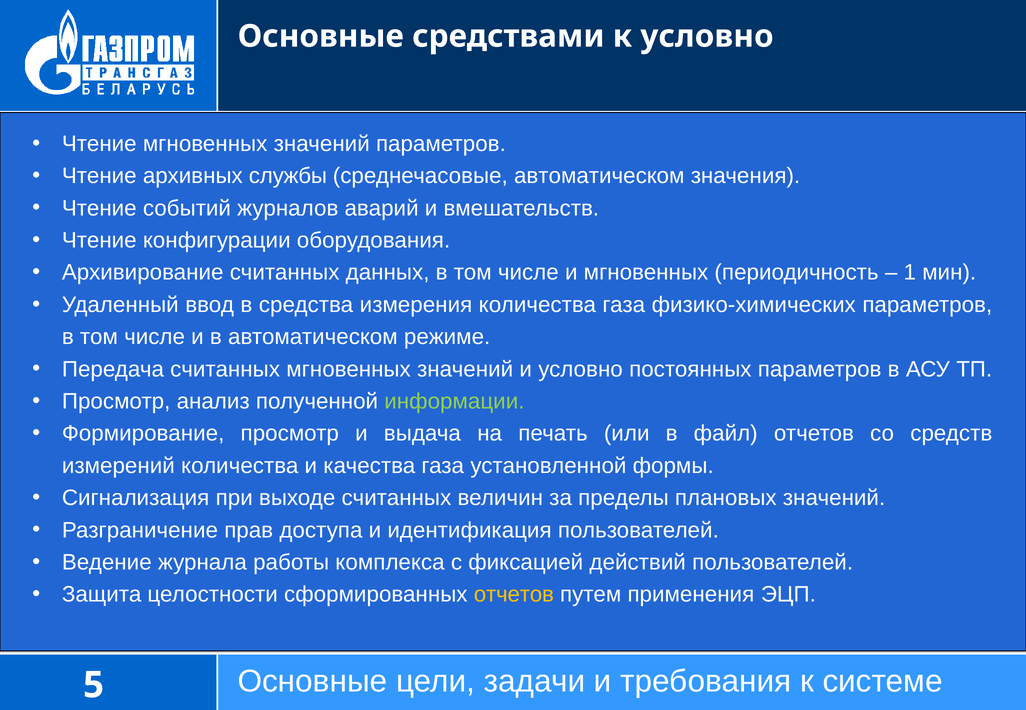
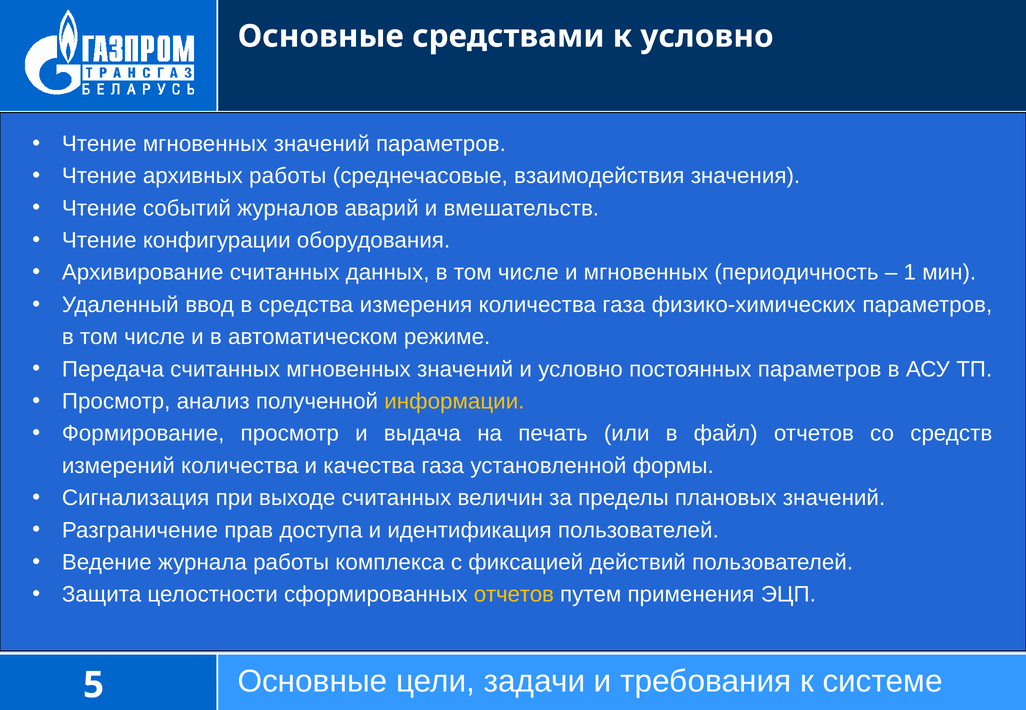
архивных службы: службы -> работы (288, 176)
среднечасовые автоматическом: автоматическом -> взаимодействия (599, 176)
информации colour: light green -> yellow (454, 402)
